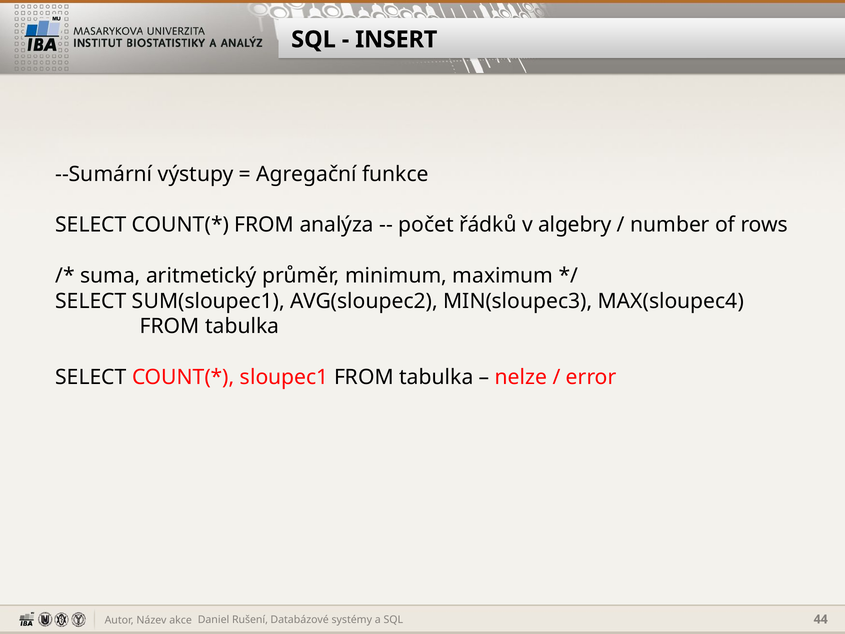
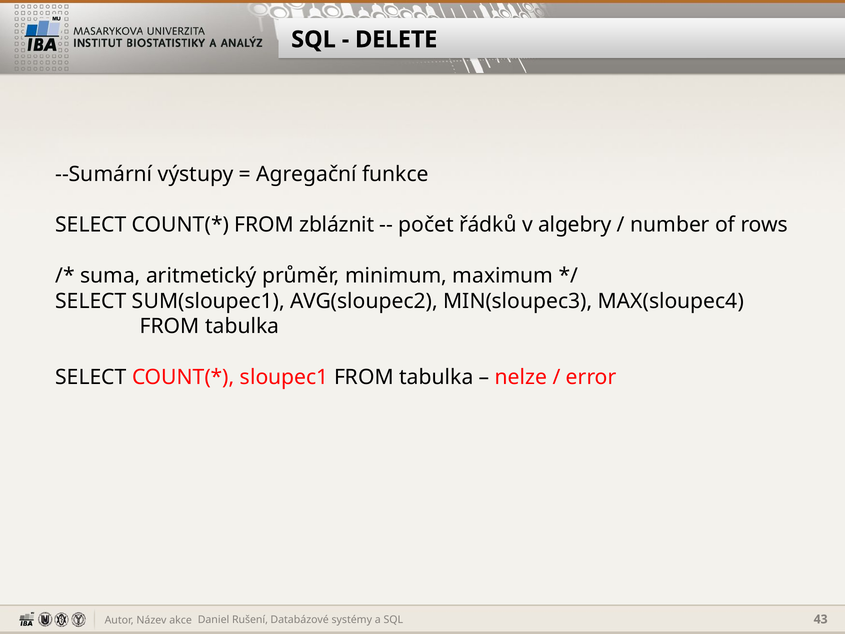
INSERT: INSERT -> DELETE (396, 39)
analýza: analýza -> zbláznit (337, 225)
44: 44 -> 43 (821, 619)
